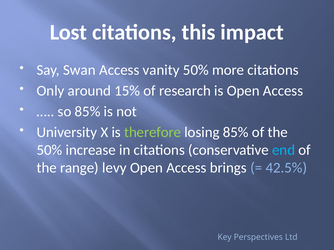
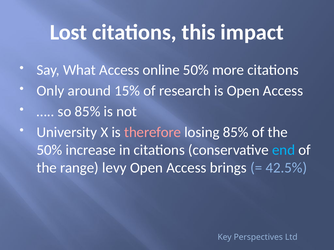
Swan: Swan -> What (79, 70)
vanity: vanity -> online (161, 70)
therefore colour: light green -> pink (153, 132)
